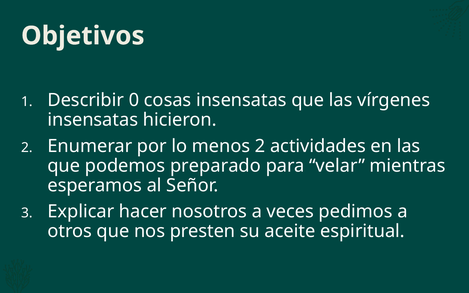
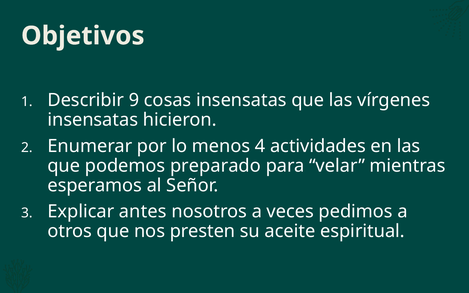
0: 0 -> 9 (134, 100)
menos 2: 2 -> 4 (260, 146)
hacer: hacer -> antes (143, 212)
